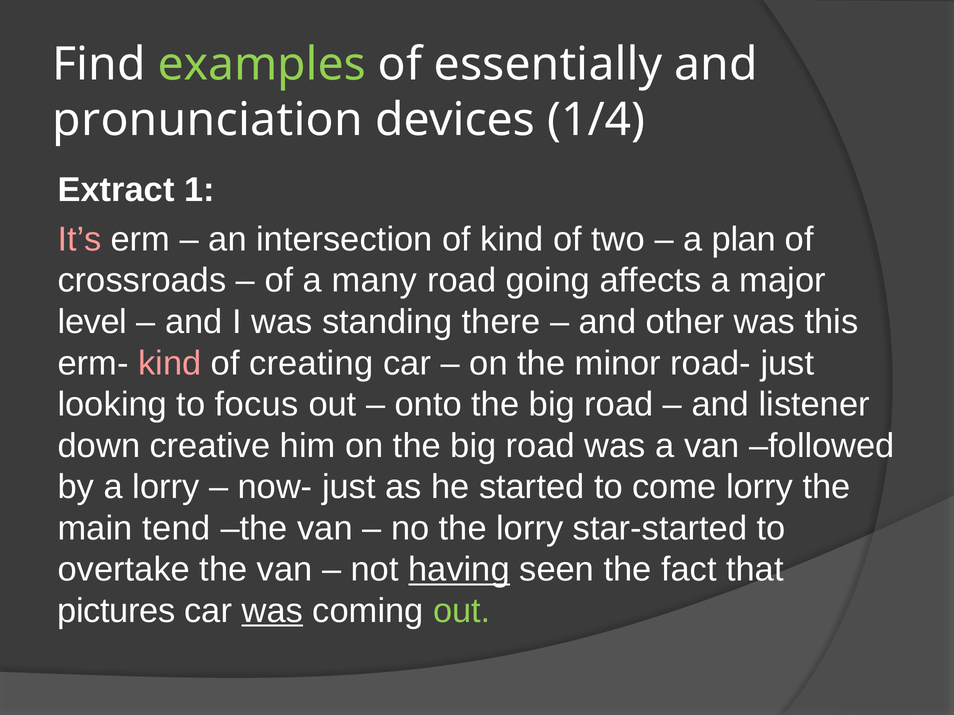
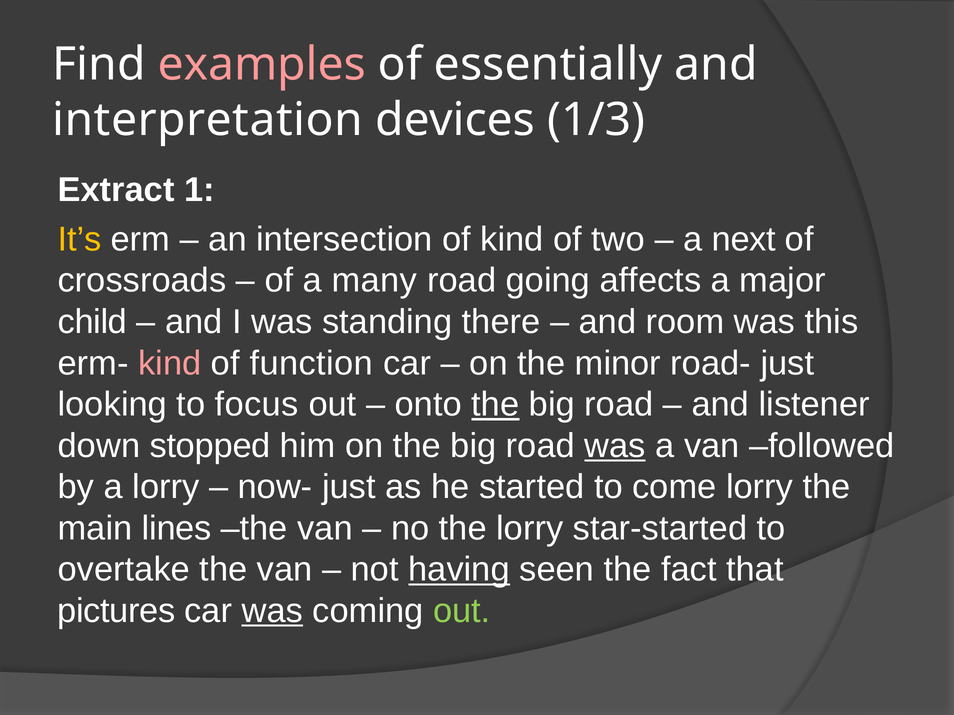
examples colour: light green -> pink (262, 64)
pronunciation: pronunciation -> interpretation (208, 120)
1/4: 1/4 -> 1/3 (596, 120)
It’s colour: pink -> yellow (80, 239)
plan: plan -> next (744, 239)
level: level -> child (92, 322)
other: other -> room (685, 322)
creating: creating -> function (311, 363)
the underline: none -> present (495, 405)
creative: creative -> stopped (210, 446)
was underline: none -> present (615, 446)
tend: tend -> lines (177, 529)
